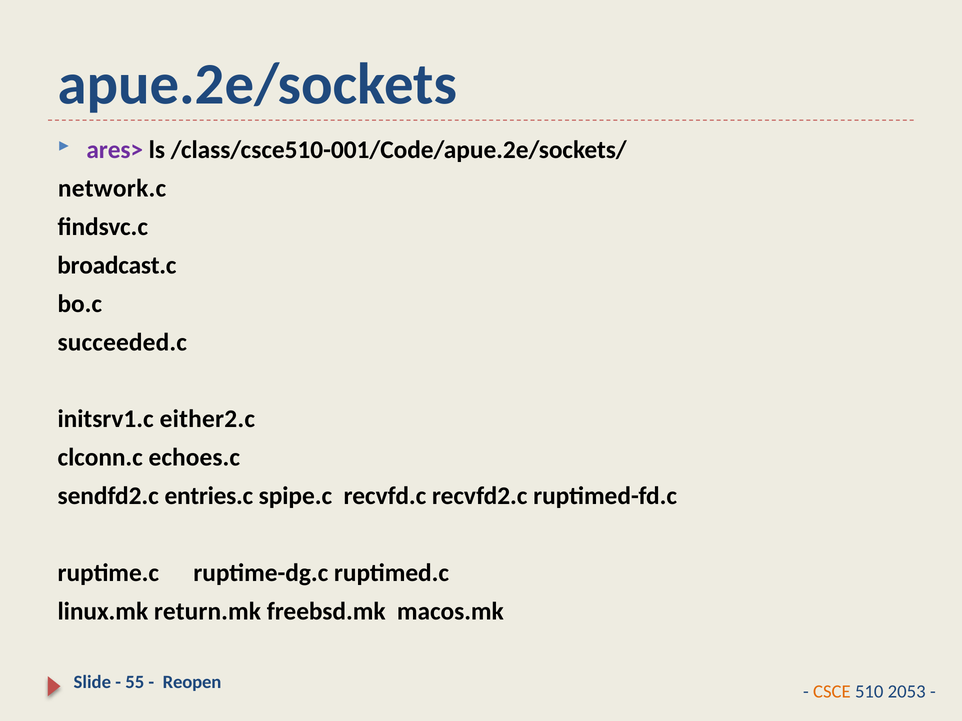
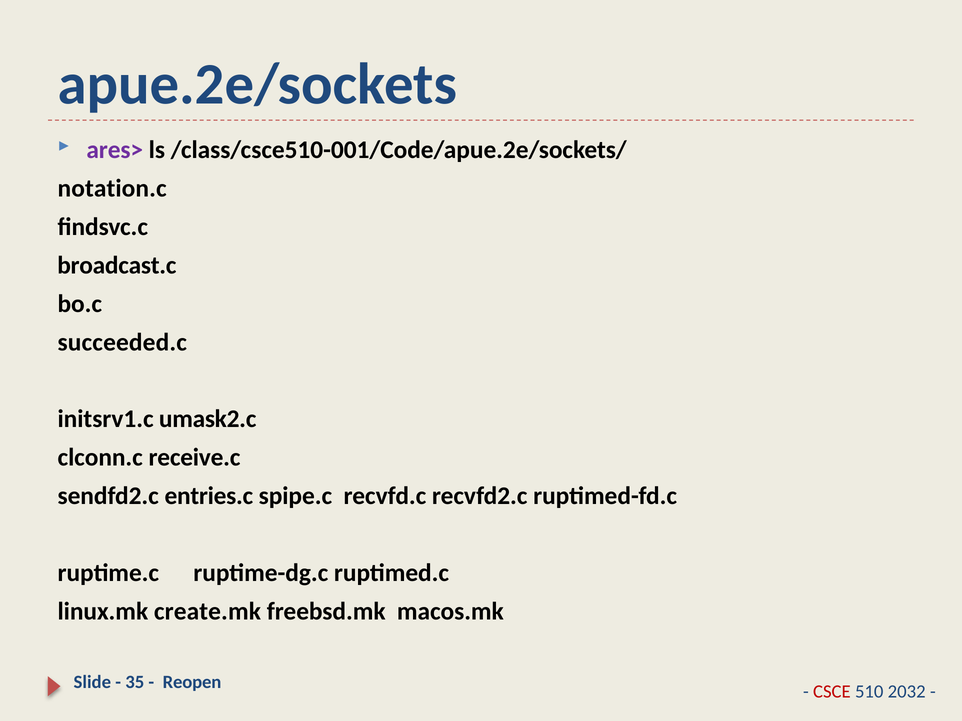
network.c: network.c -> notation.c (112, 188)
either2.c: either2.c -> umask2.c (208, 419)
echoes.c: echoes.c -> receive.c (194, 458)
return.mk: return.mk -> create.mk (207, 612)
55: 55 -> 35 (135, 683)
CSCE colour: orange -> red (832, 692)
2053: 2053 -> 2032 (907, 692)
